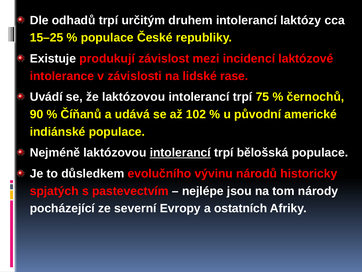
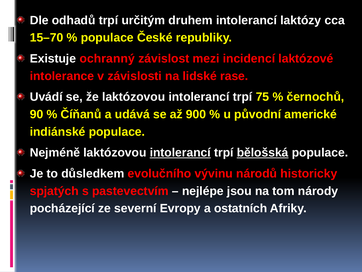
15–25: 15–25 -> 15–70 (47, 38)
produkují: produkují -> ochranný (107, 59)
102: 102 -> 900 (196, 114)
bělošská underline: none -> present (263, 152)
